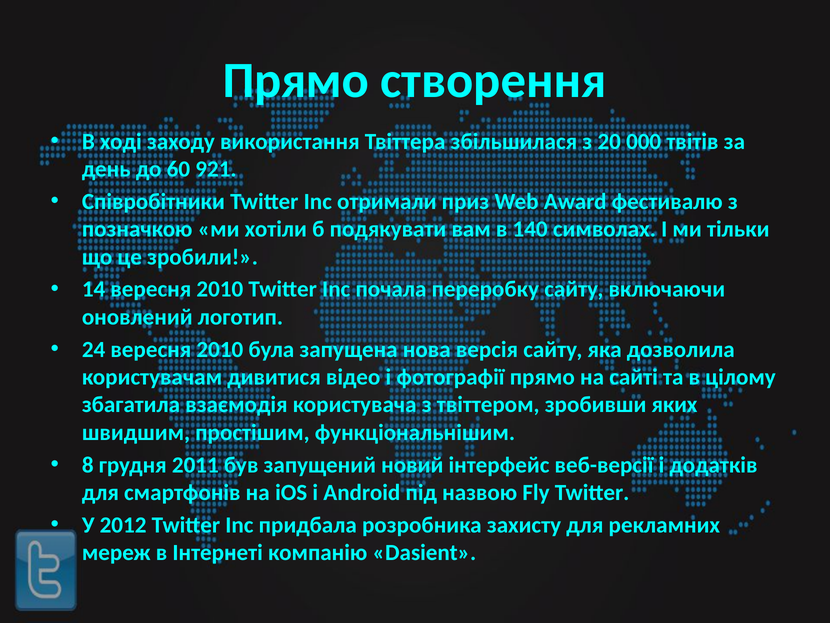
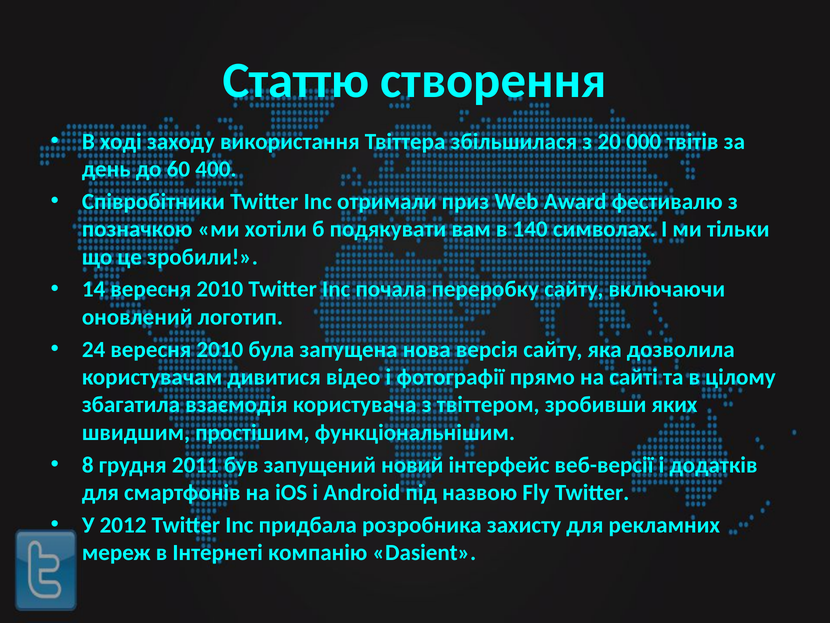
Прямо: Прямо -> Статтю (296, 80)
921: 921 -> 400 (216, 169)
